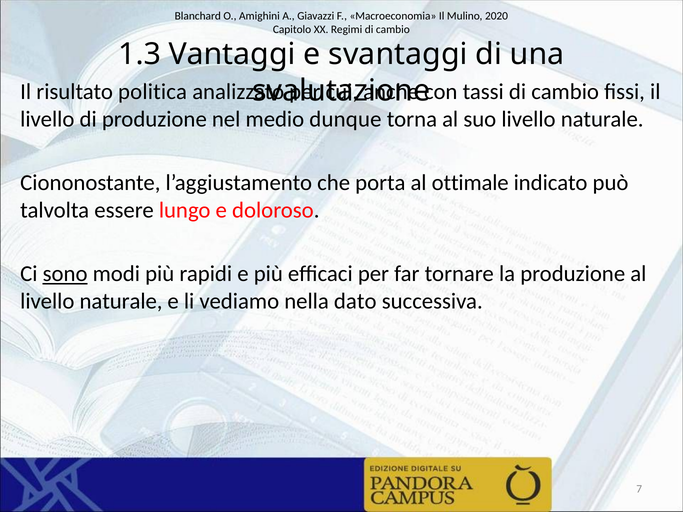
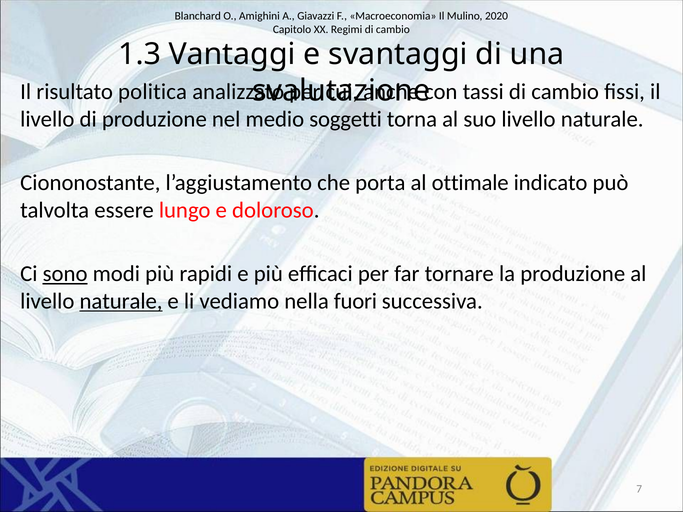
dunque: dunque -> soggetti (346, 119)
naturale underline: none -> present (121, 301)
dato: dato -> fuori (355, 301)
